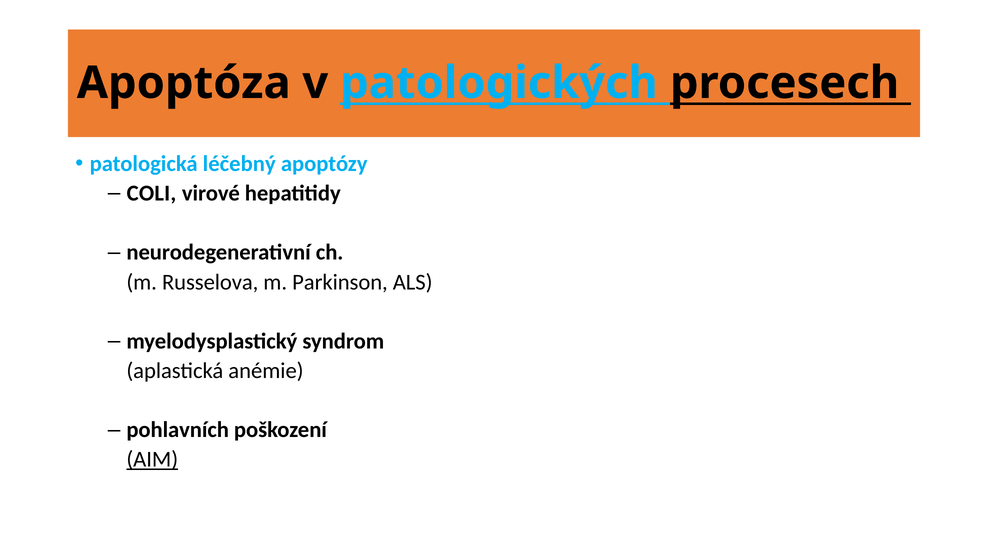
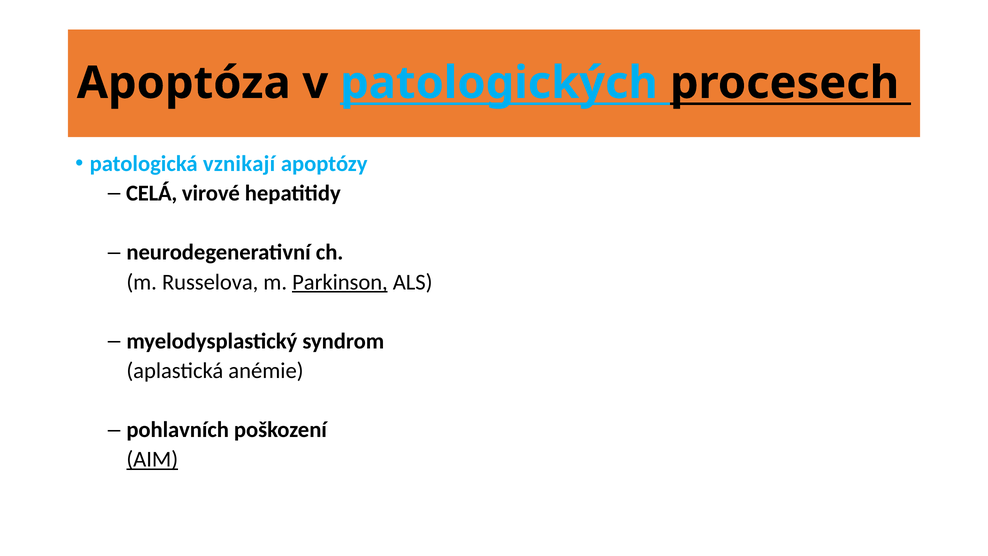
léčebný: léčebný -> vznikají (239, 164)
COLI: COLI -> CELÁ (152, 193)
Parkinson underline: none -> present (340, 282)
